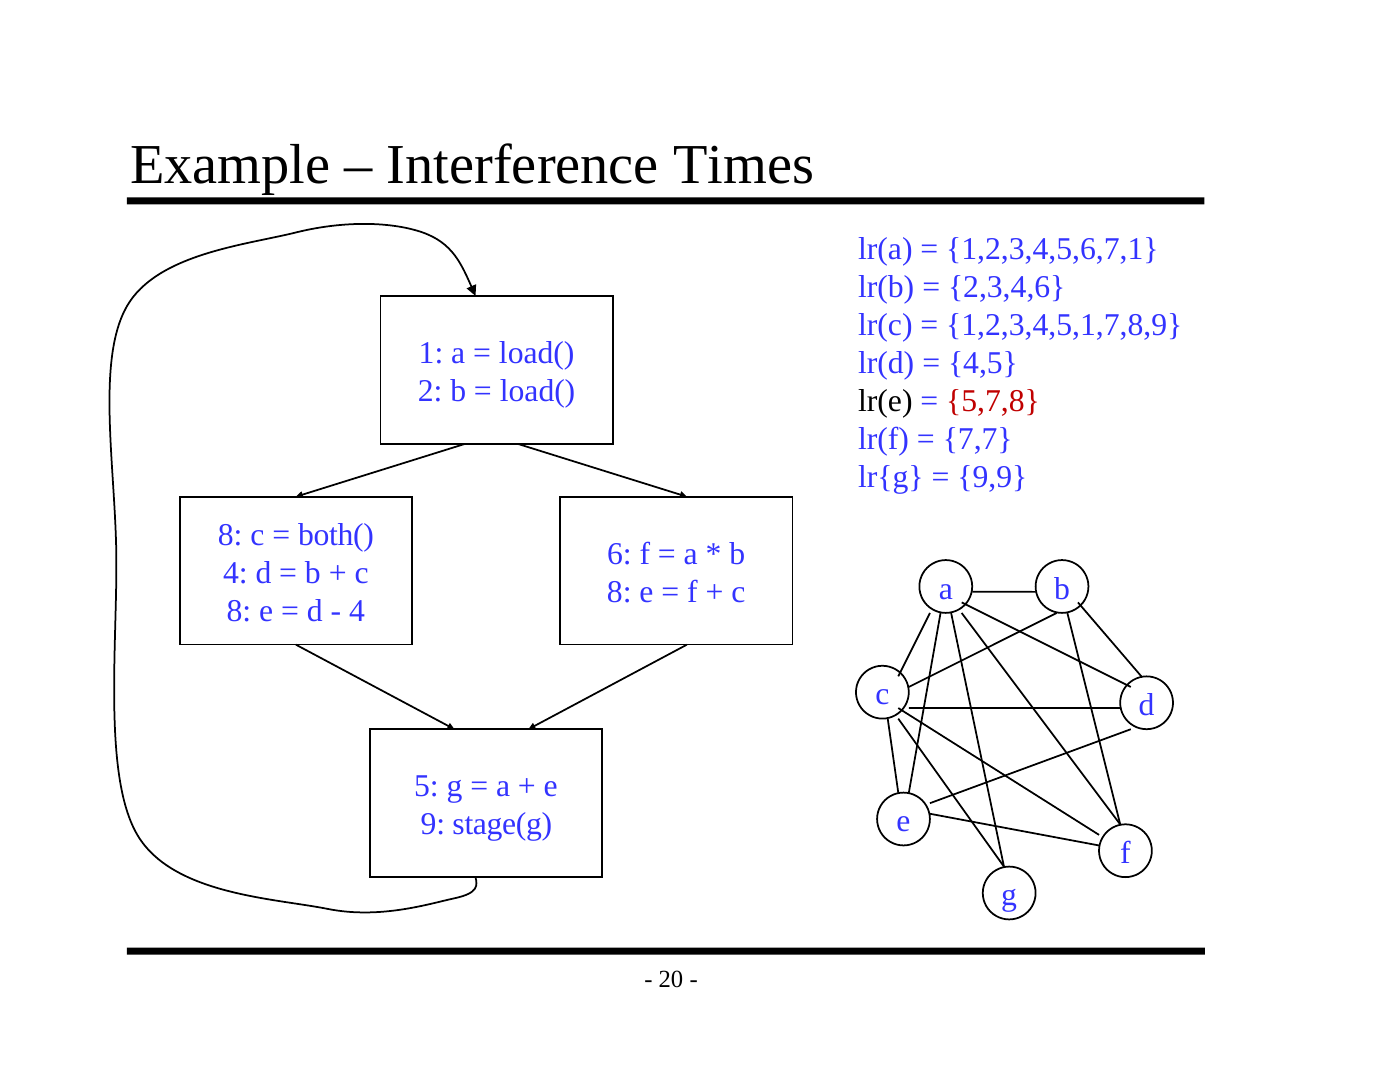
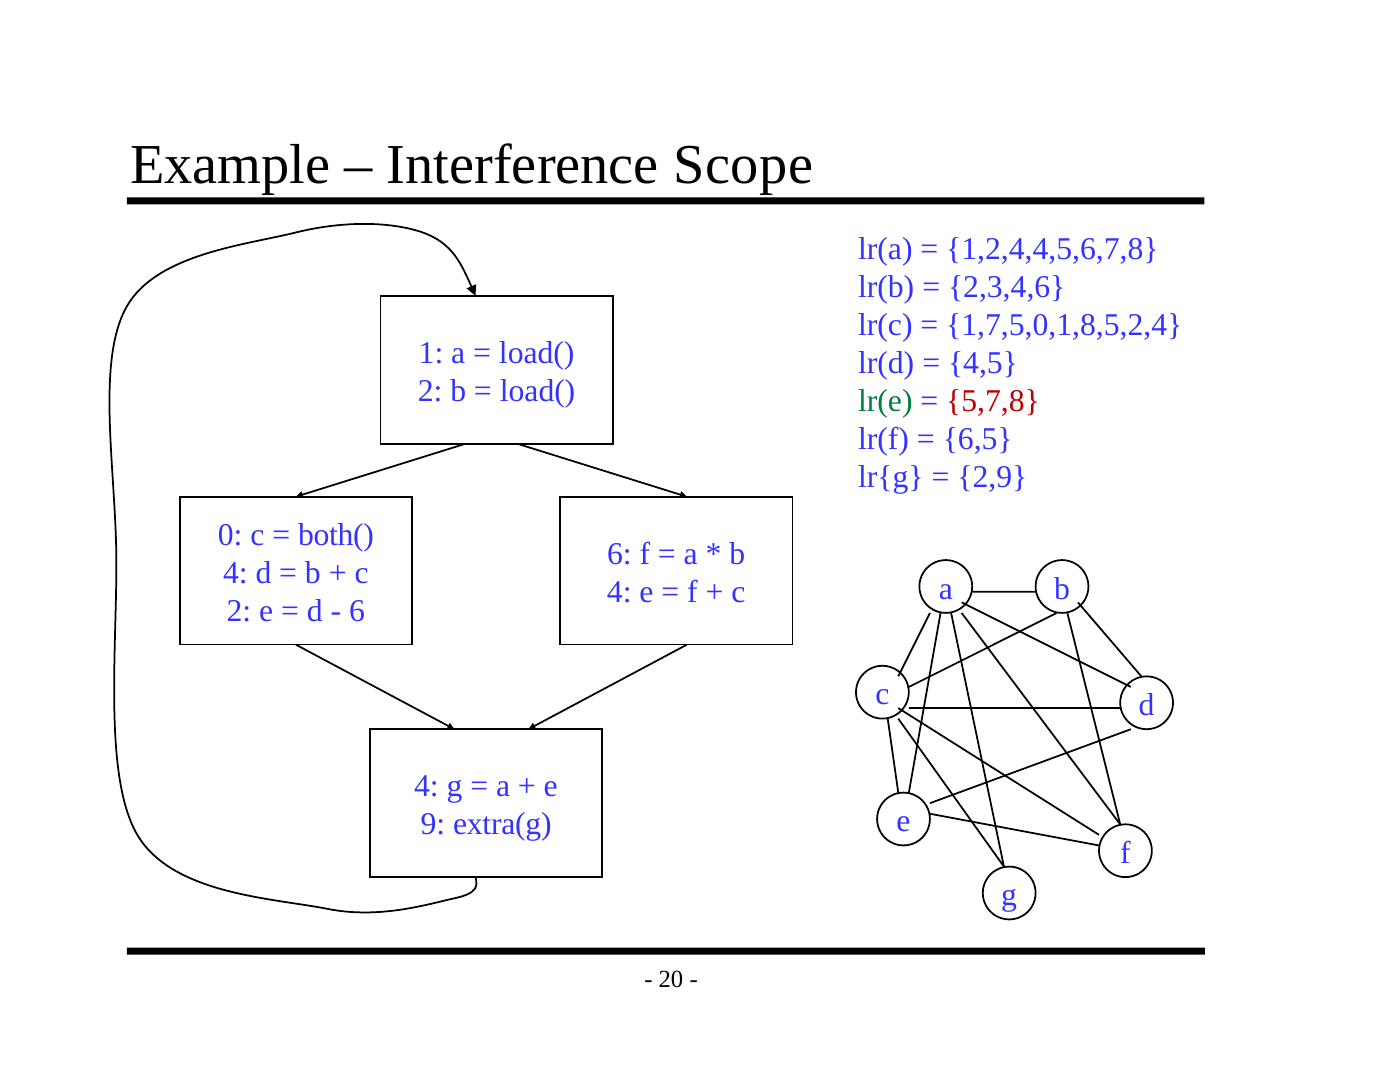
Times: Times -> Scope (743, 165)
1,2,3,4,5,6,7,1: 1,2,3,4,5,6,7,1 -> 1,2,4,4,5,6,7,8 (1052, 249)
1,2,3,4,5,1,7,8,9: 1,2,3,4,5,1,7,8,9 -> 1,7,5,0,1,8,5,2,4 (1064, 325)
lr(e colour: black -> green (885, 401)
7,7: 7,7 -> 6,5 (978, 439)
9,9: 9,9 -> 2,9 (992, 477)
8: 8 -> 0 (230, 535)
8: 8 -> 4 (619, 592)
8: 8 -> 2 (239, 611)
4: 4 -> 6 (357, 611)
5: 5 -> 4 (426, 786)
stage(g: stage(g -> extra(g (502, 824)
